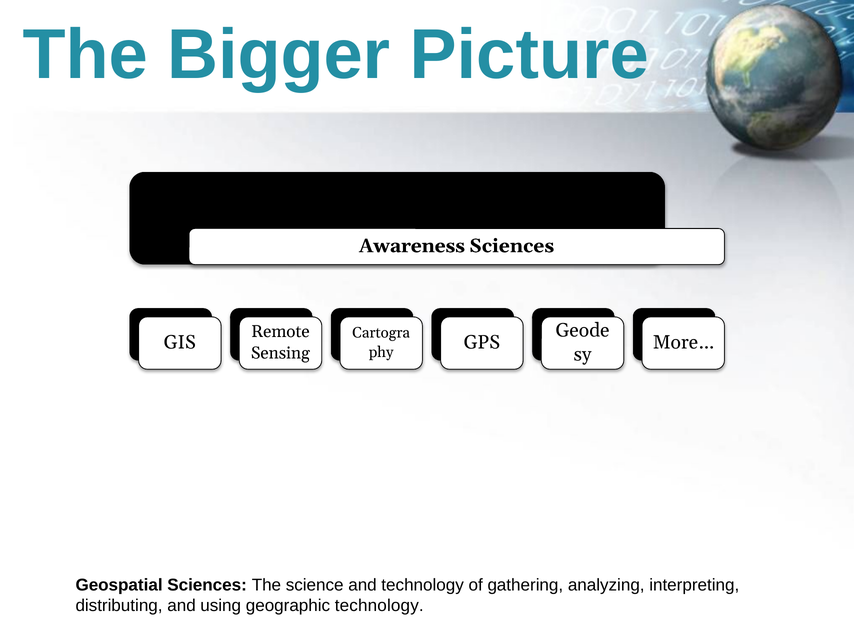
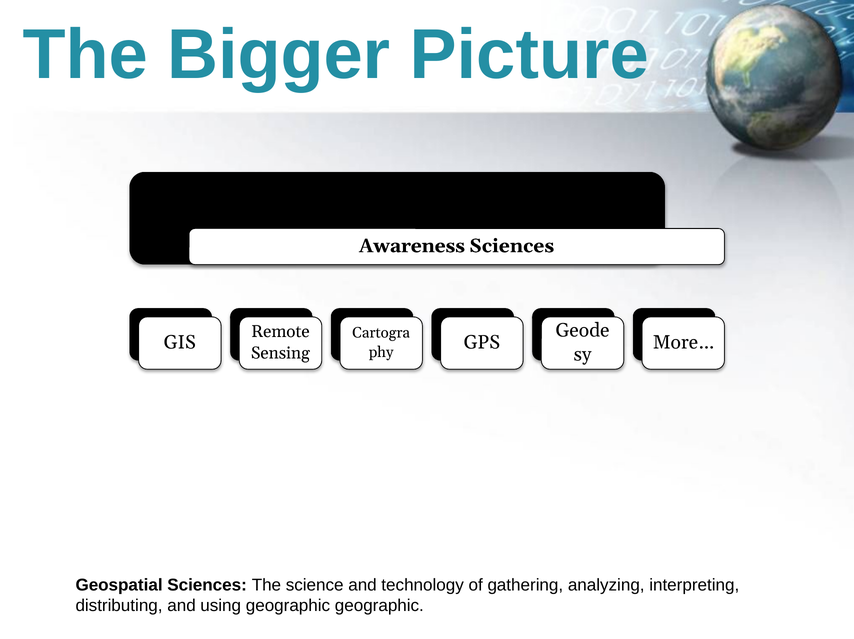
geographic technology: technology -> geographic (379, 605)
